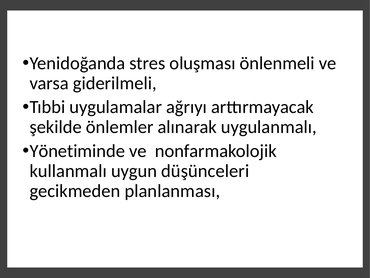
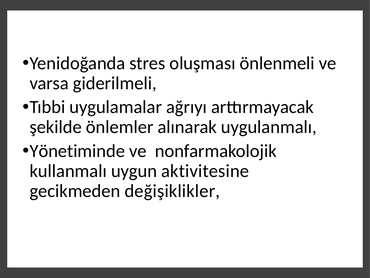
düşünceleri: düşünceleri -> aktivitesine (205, 171)
planlanması: planlanması -> değişiklikler (172, 191)
